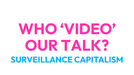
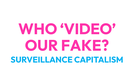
TALK: TALK -> FAKE (85, 46)
